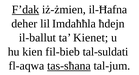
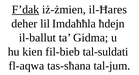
il-Ħafna: il-Ħafna -> il-Ħares (108, 10)
Kienet: Kienet -> Gidma (91, 38)
tas-sħana underline: present -> none (69, 66)
